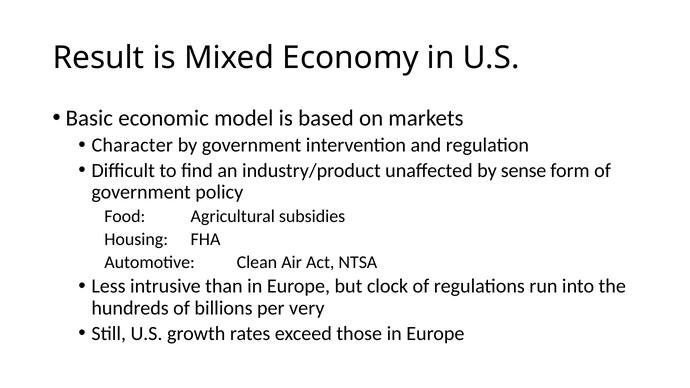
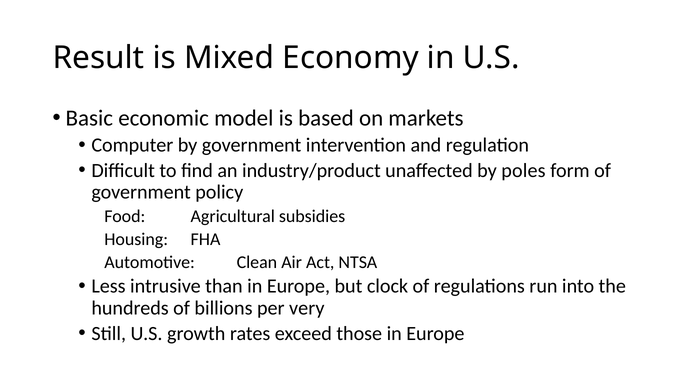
Character: Character -> Computer (132, 145)
sense: sense -> poles (523, 170)
